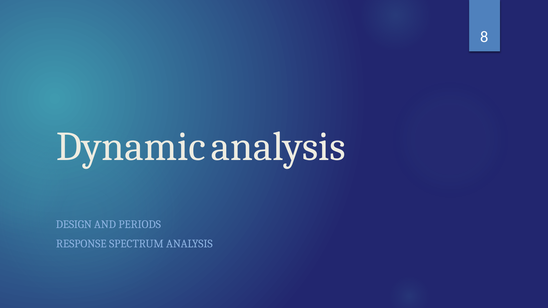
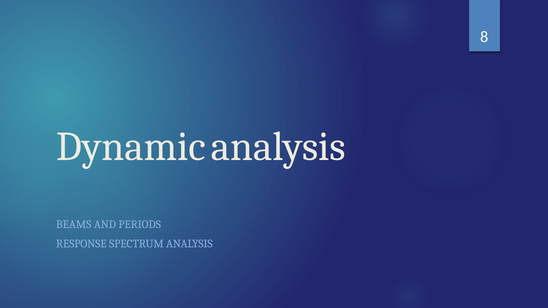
DESIGN: DESIGN -> BEAMS (74, 224)
